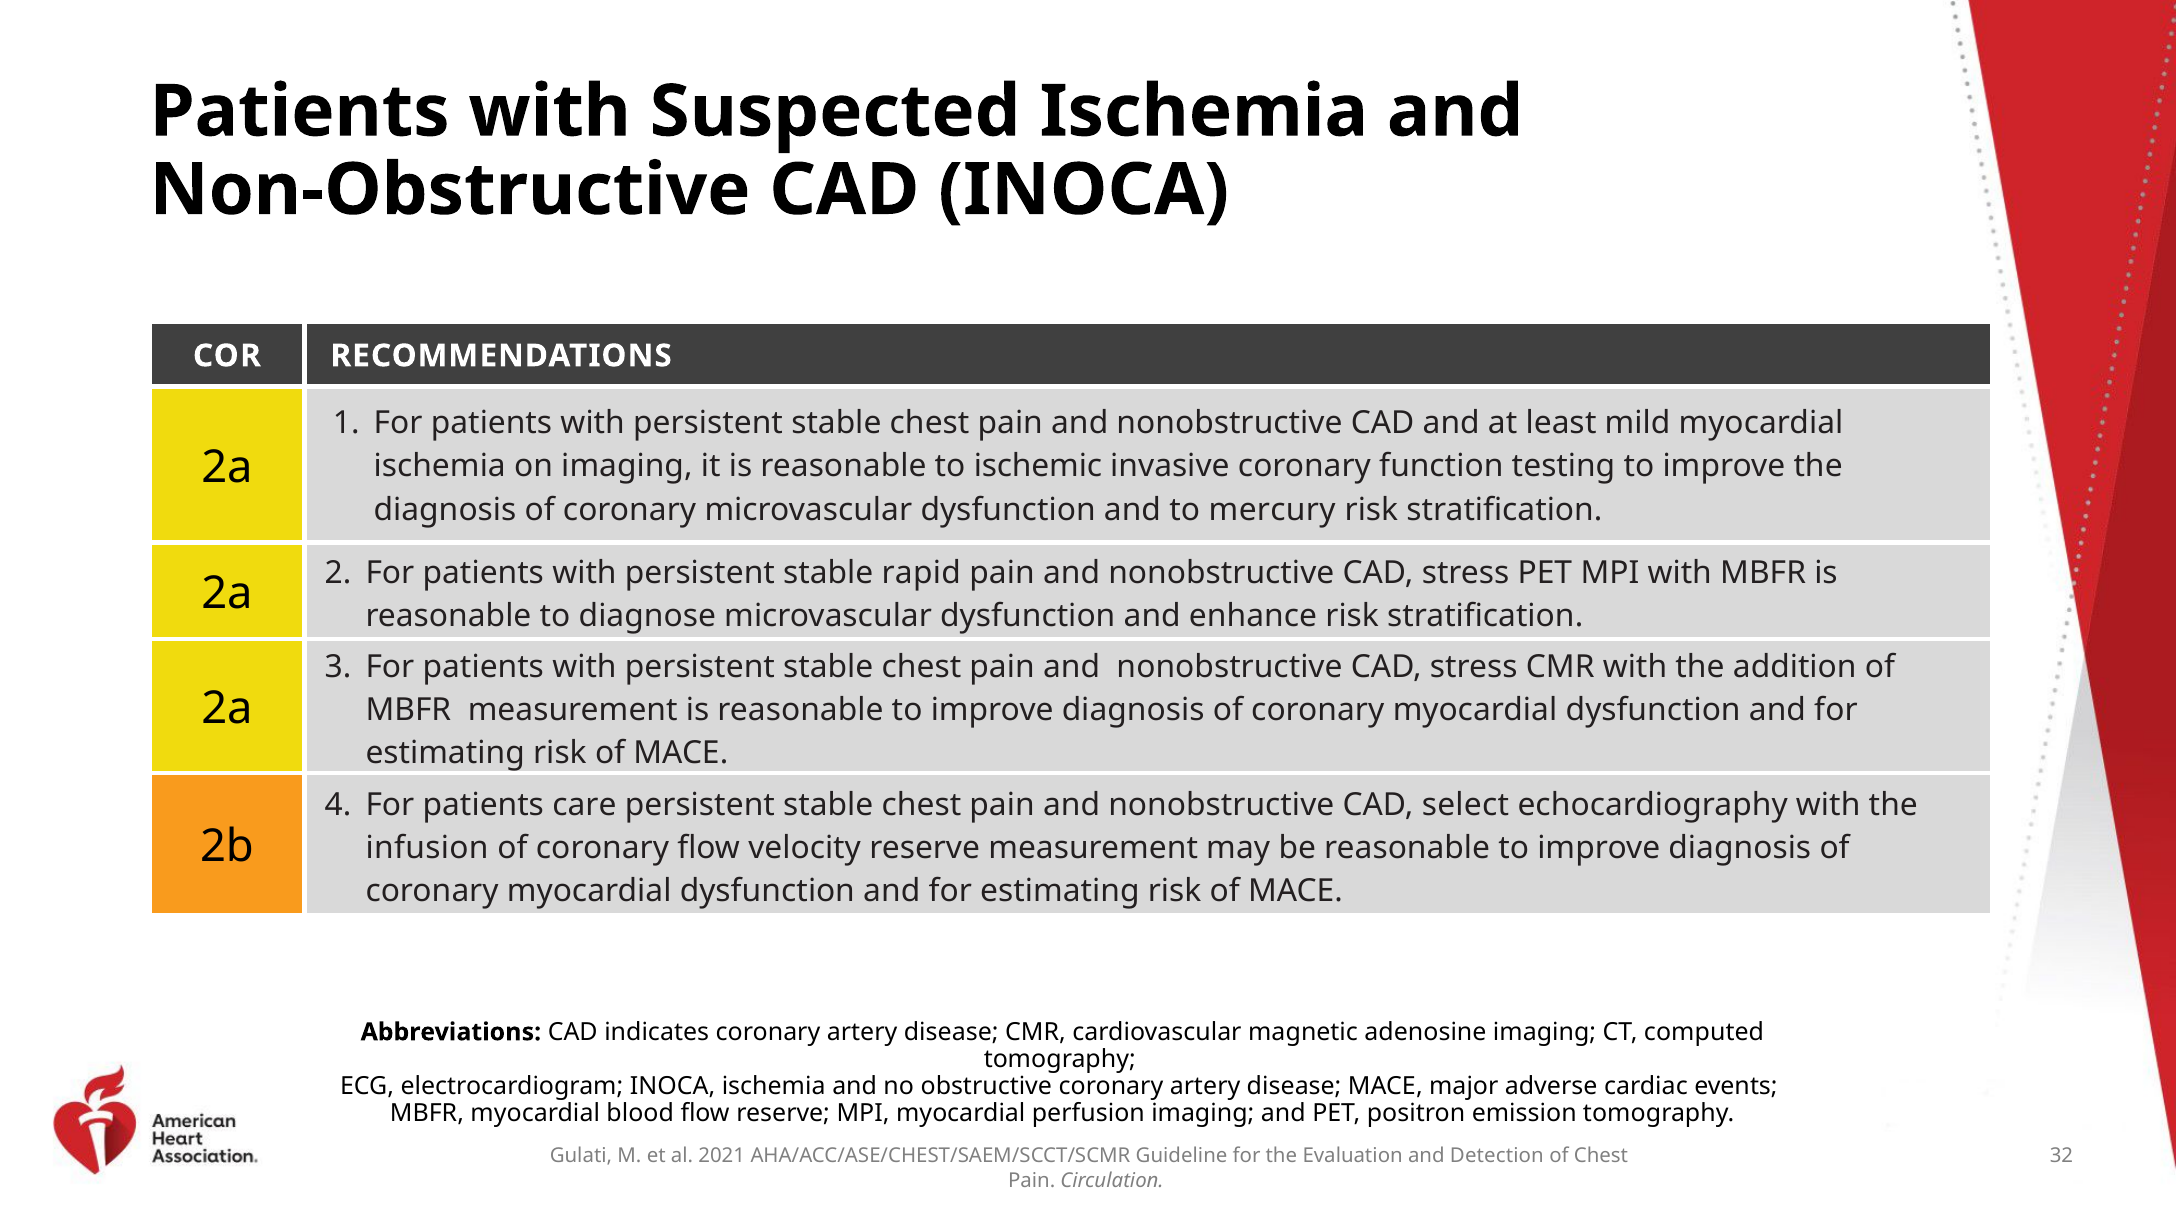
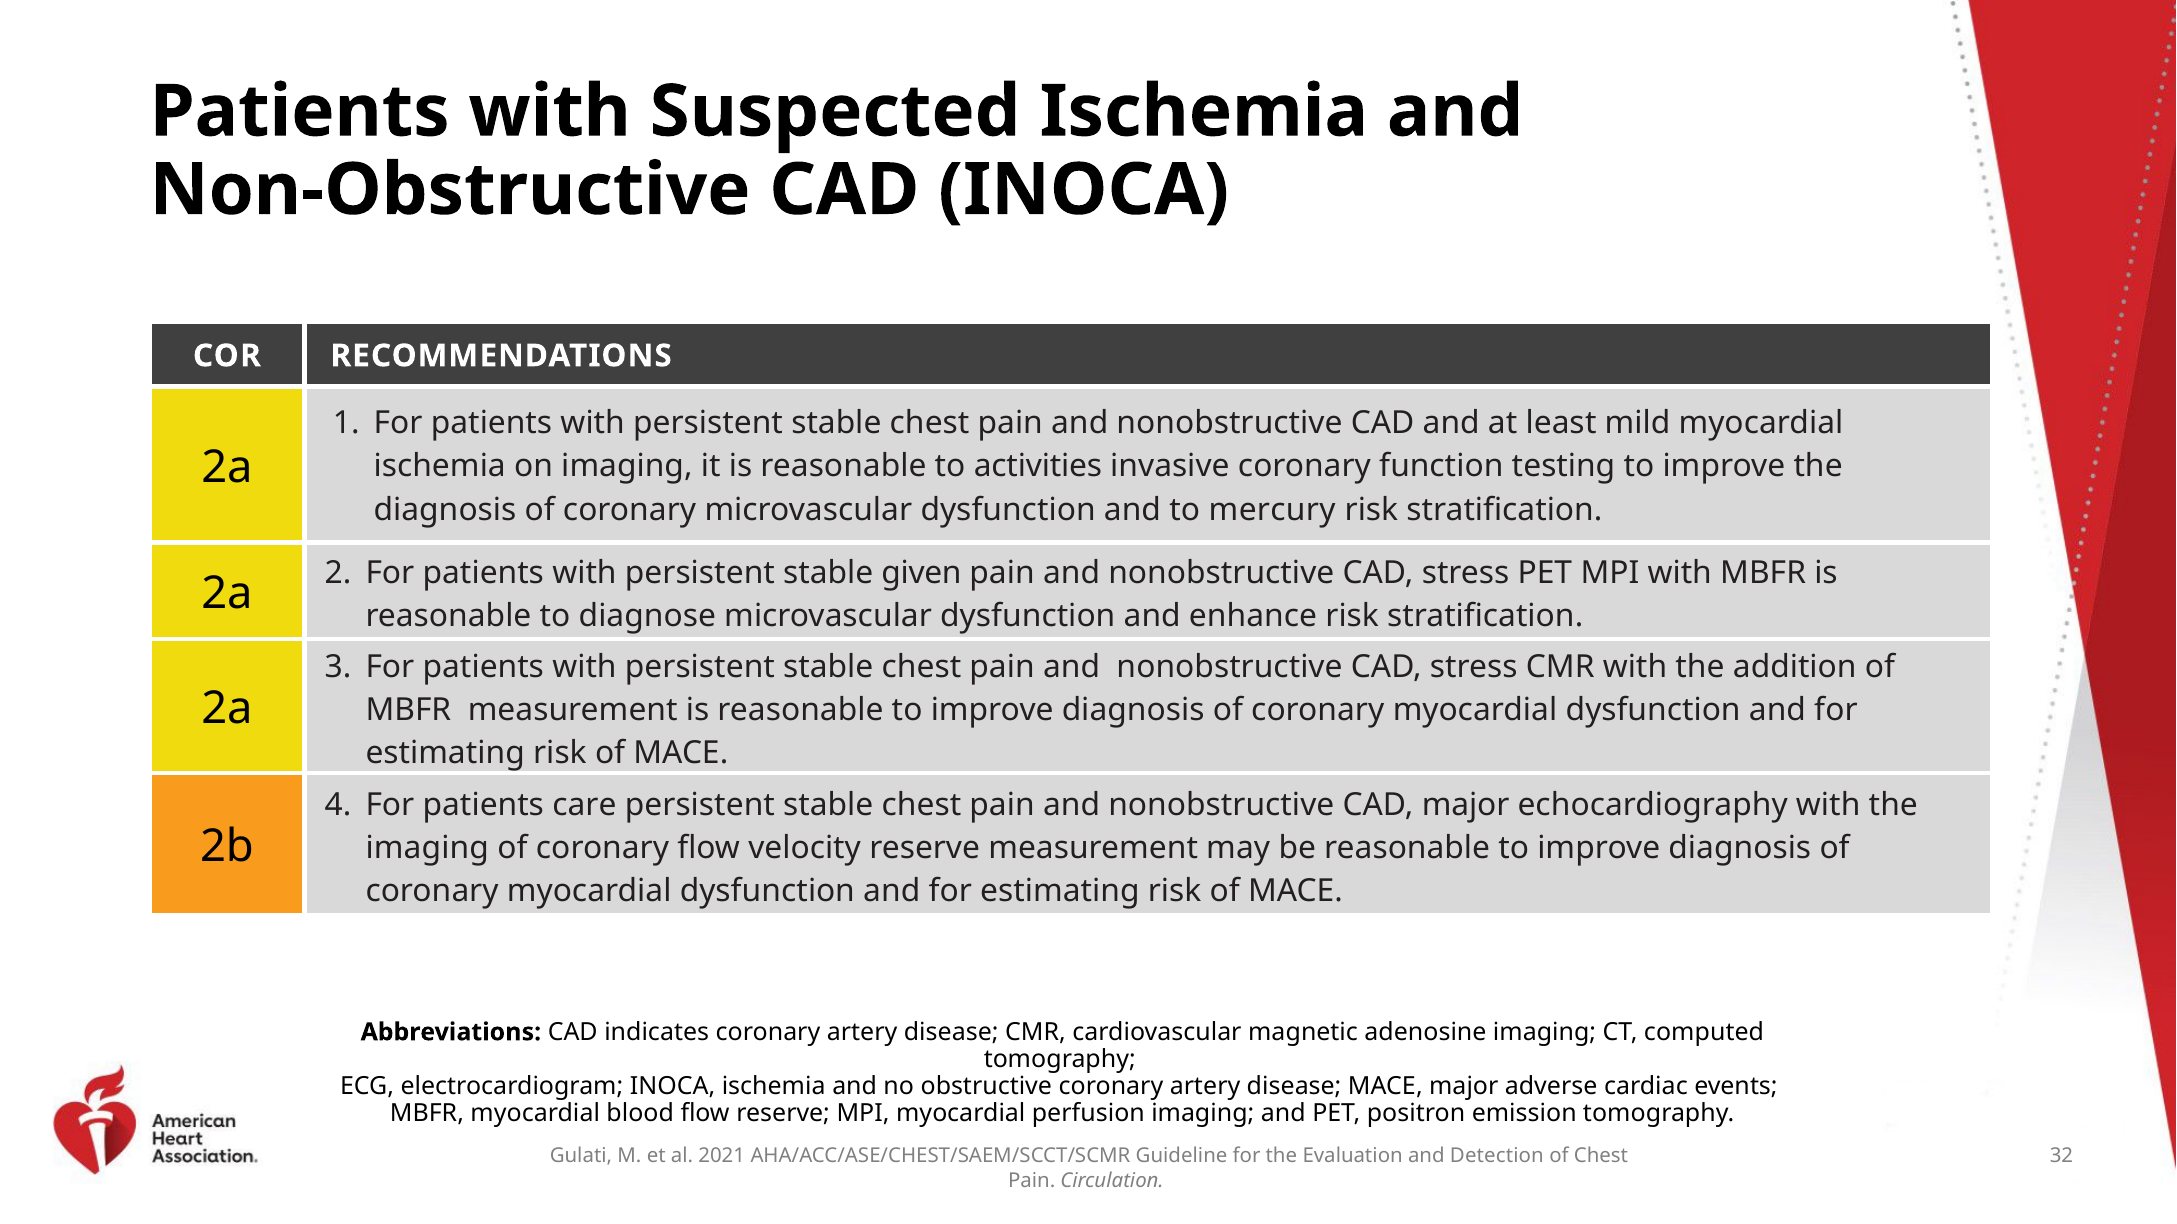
ischemic: ischemic -> activities (1038, 467)
rapid: rapid -> given (922, 573)
CAD select: select -> major (1466, 805)
infusion: infusion -> imaging (427, 848)
